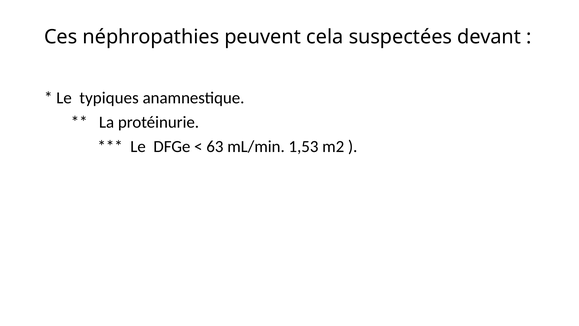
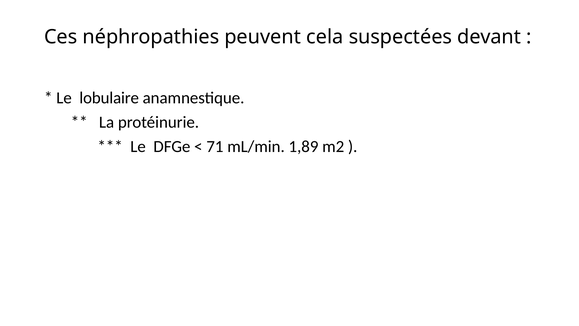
typiques: typiques -> lobulaire (109, 98)
63: 63 -> 71 (215, 146)
1,53: 1,53 -> 1,89 (303, 146)
